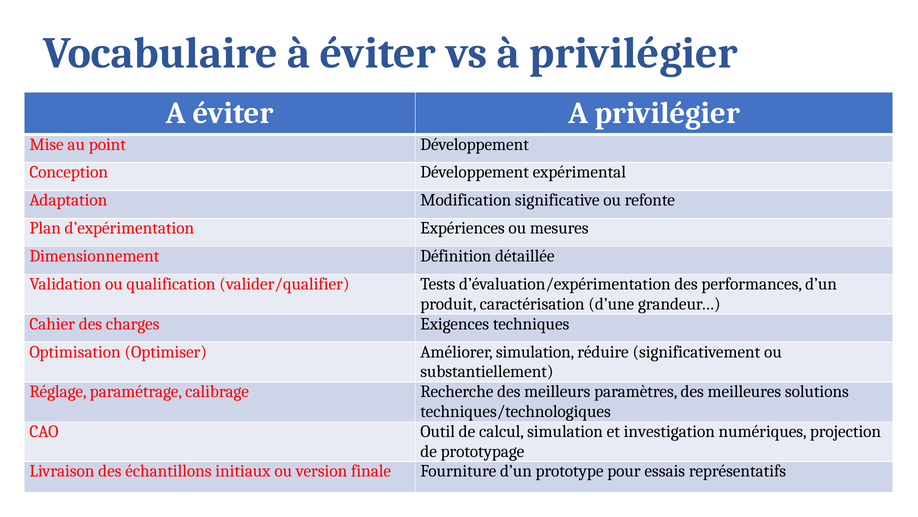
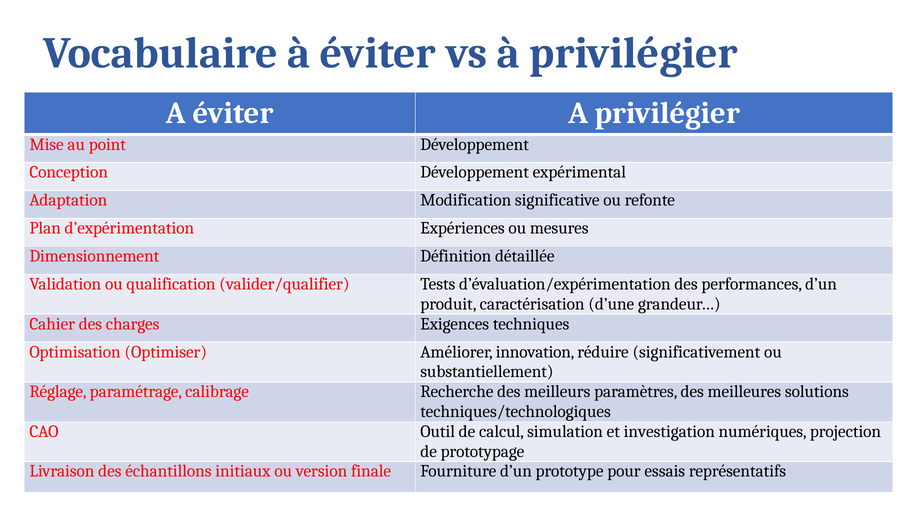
Améliorer simulation: simulation -> innovation (535, 351)
